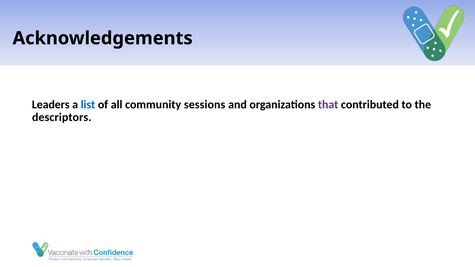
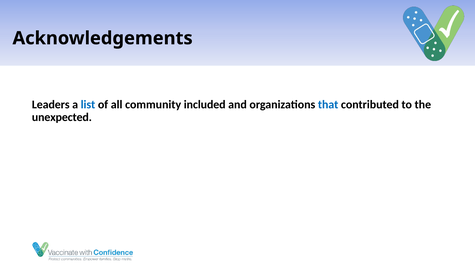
sessions: sessions -> included (205, 105)
that colour: purple -> blue (328, 105)
descriptors: descriptors -> unexpected (62, 117)
